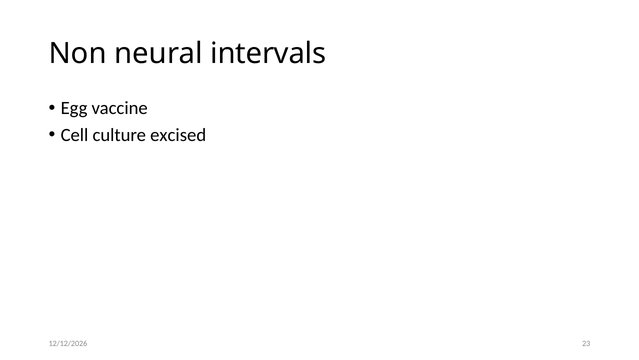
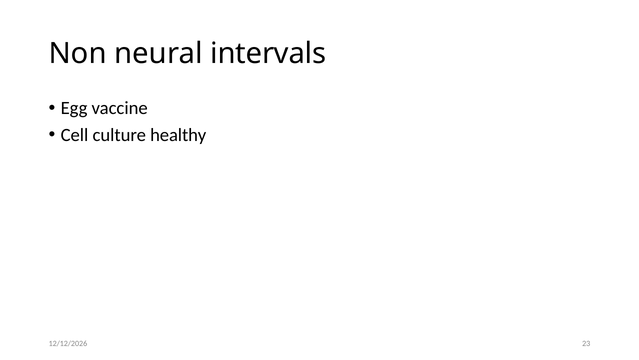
excised: excised -> healthy (178, 135)
